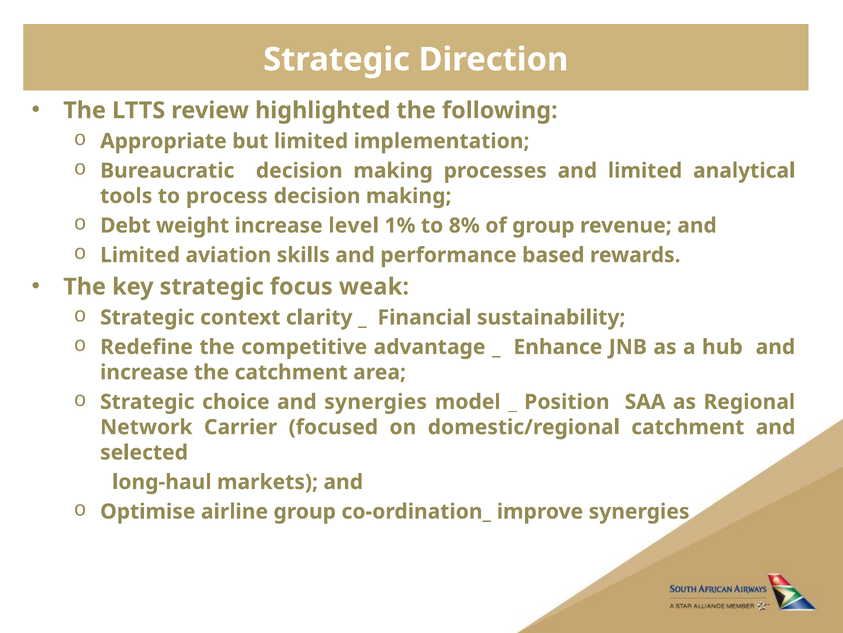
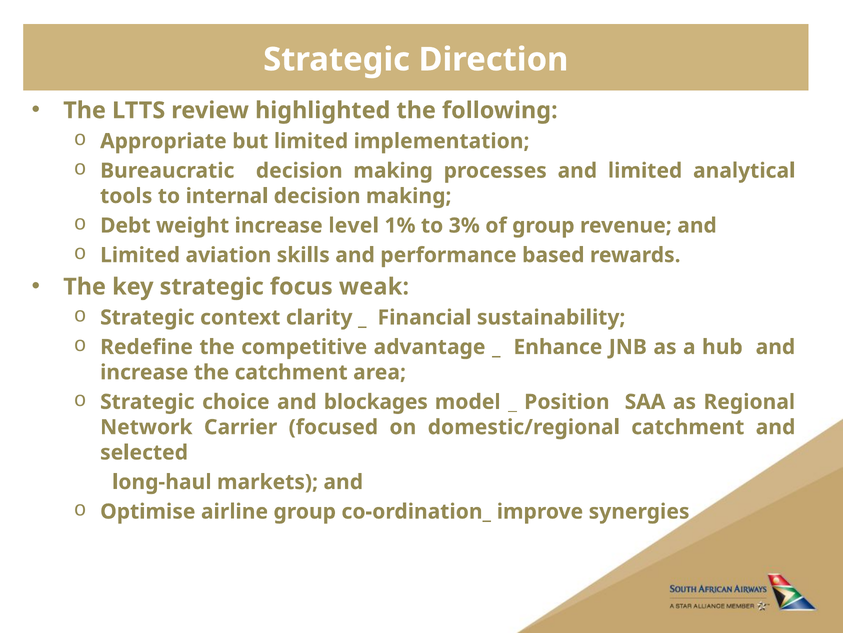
process: process -> internal (227, 196)
8%: 8% -> 3% (464, 225)
and synergies: synergies -> blockages (376, 401)
